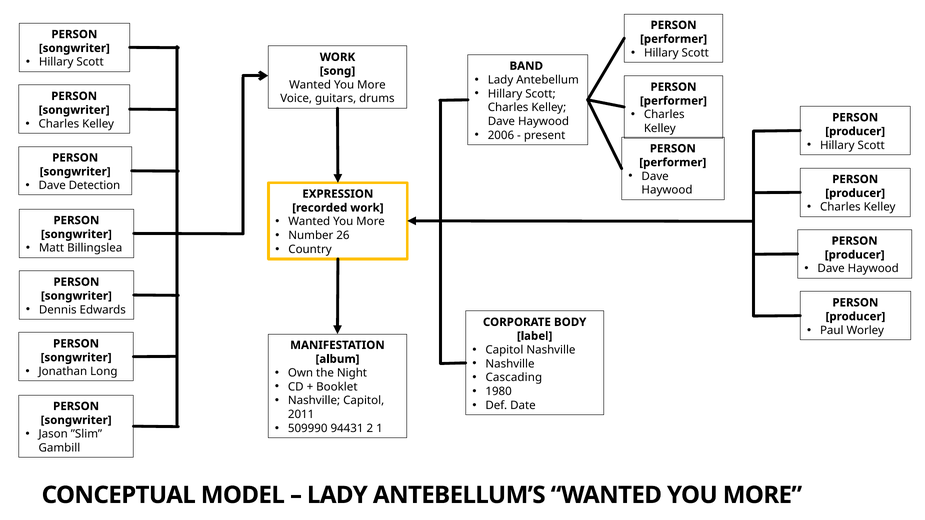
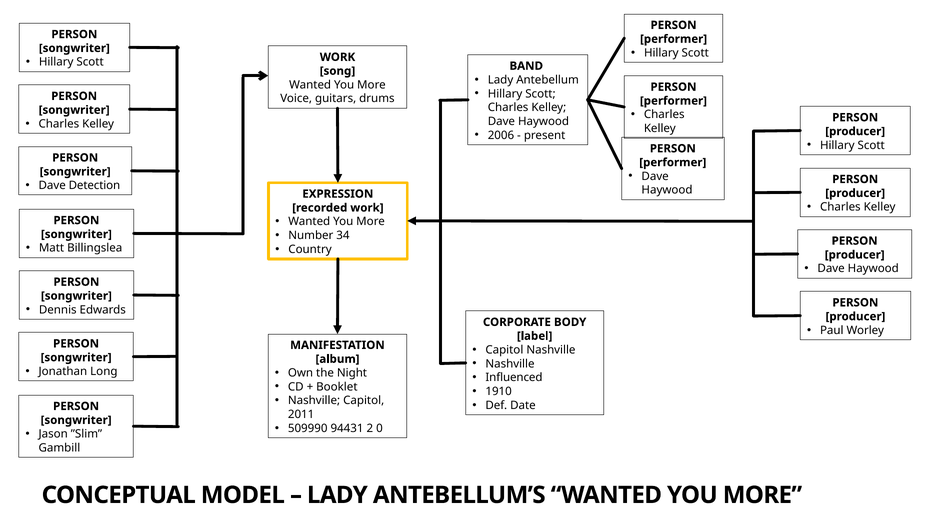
26: 26 -> 34 (343, 236)
Cascading: Cascading -> Influenced (514, 378)
1980: 1980 -> 1910 (499, 392)
1: 1 -> 0 (379, 429)
